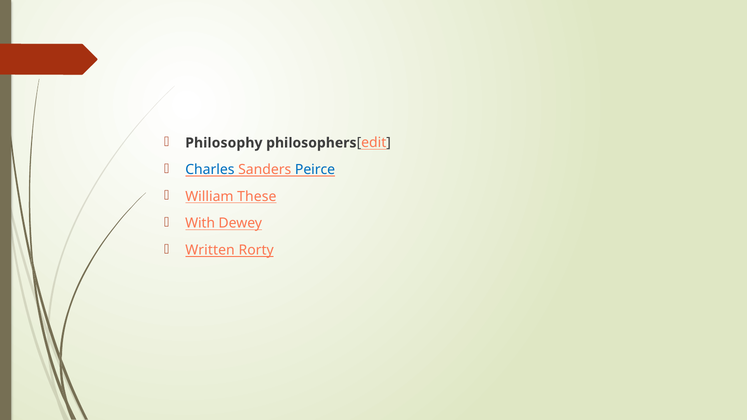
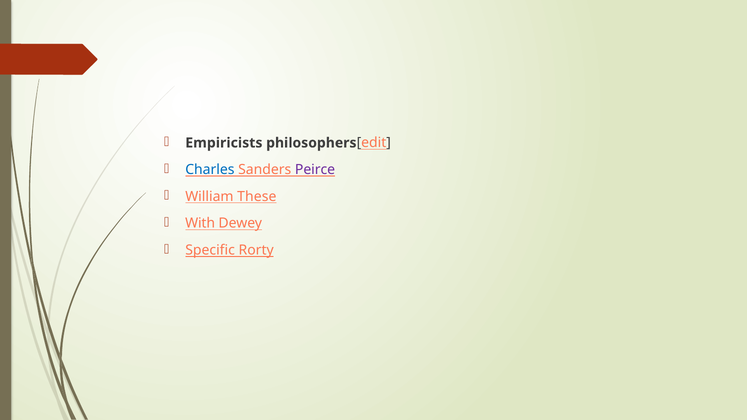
Philosophy: Philosophy -> Empiricists (224, 143)
Peirce colour: blue -> purple (315, 170)
Written: Written -> Specific (210, 250)
